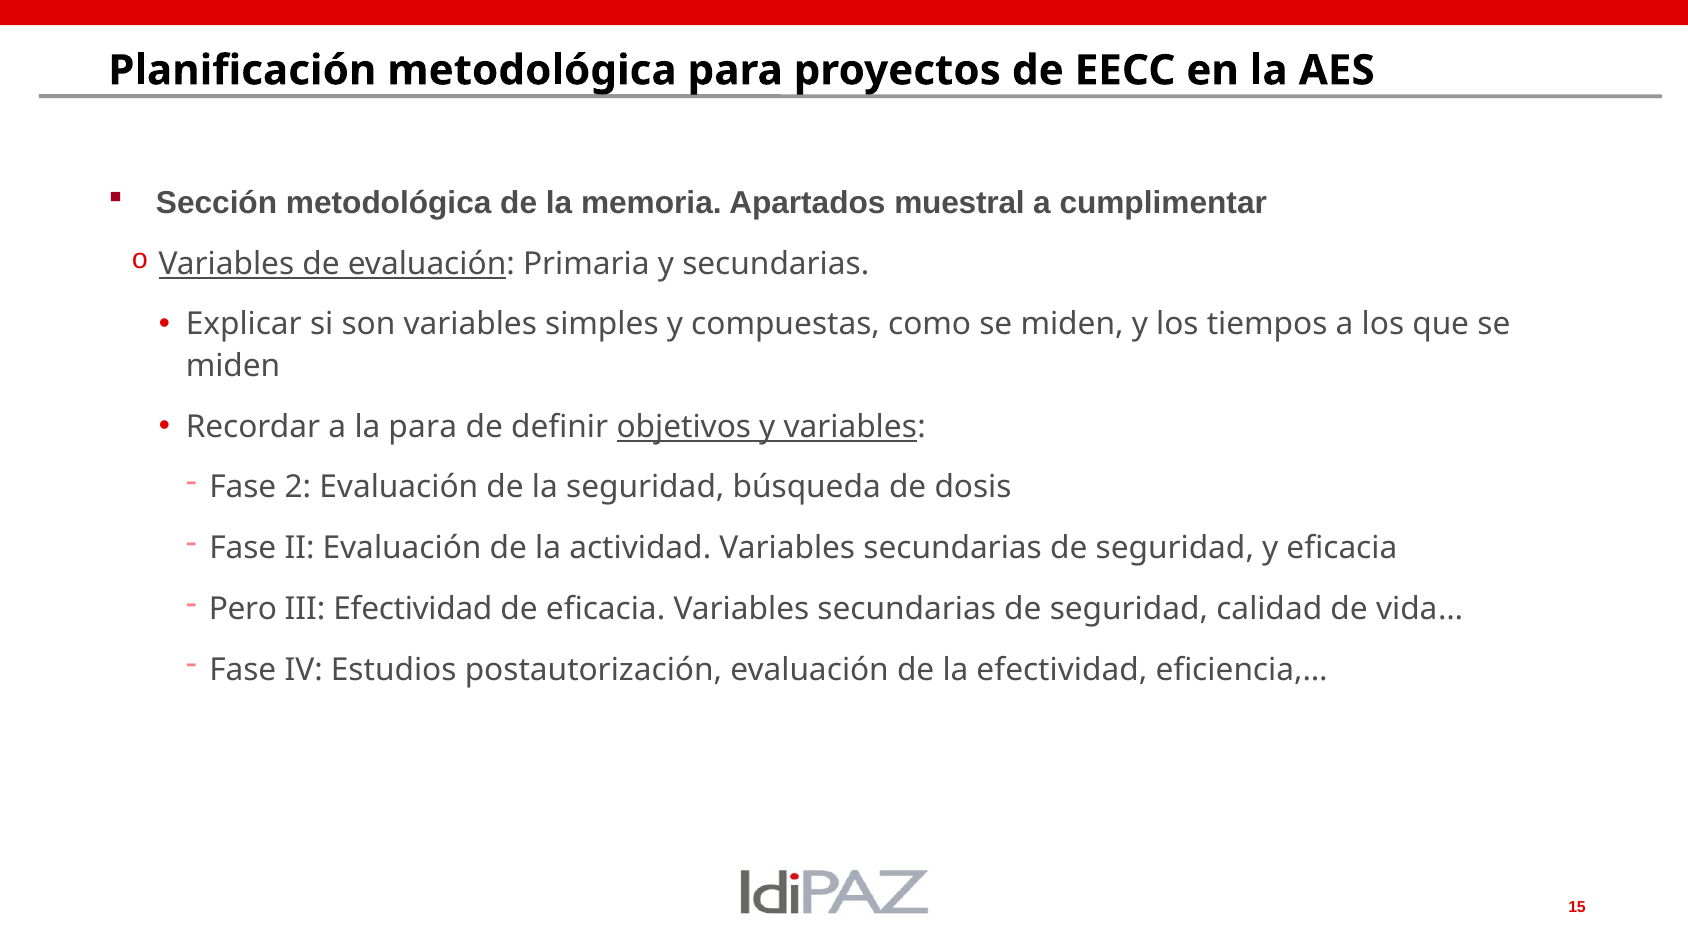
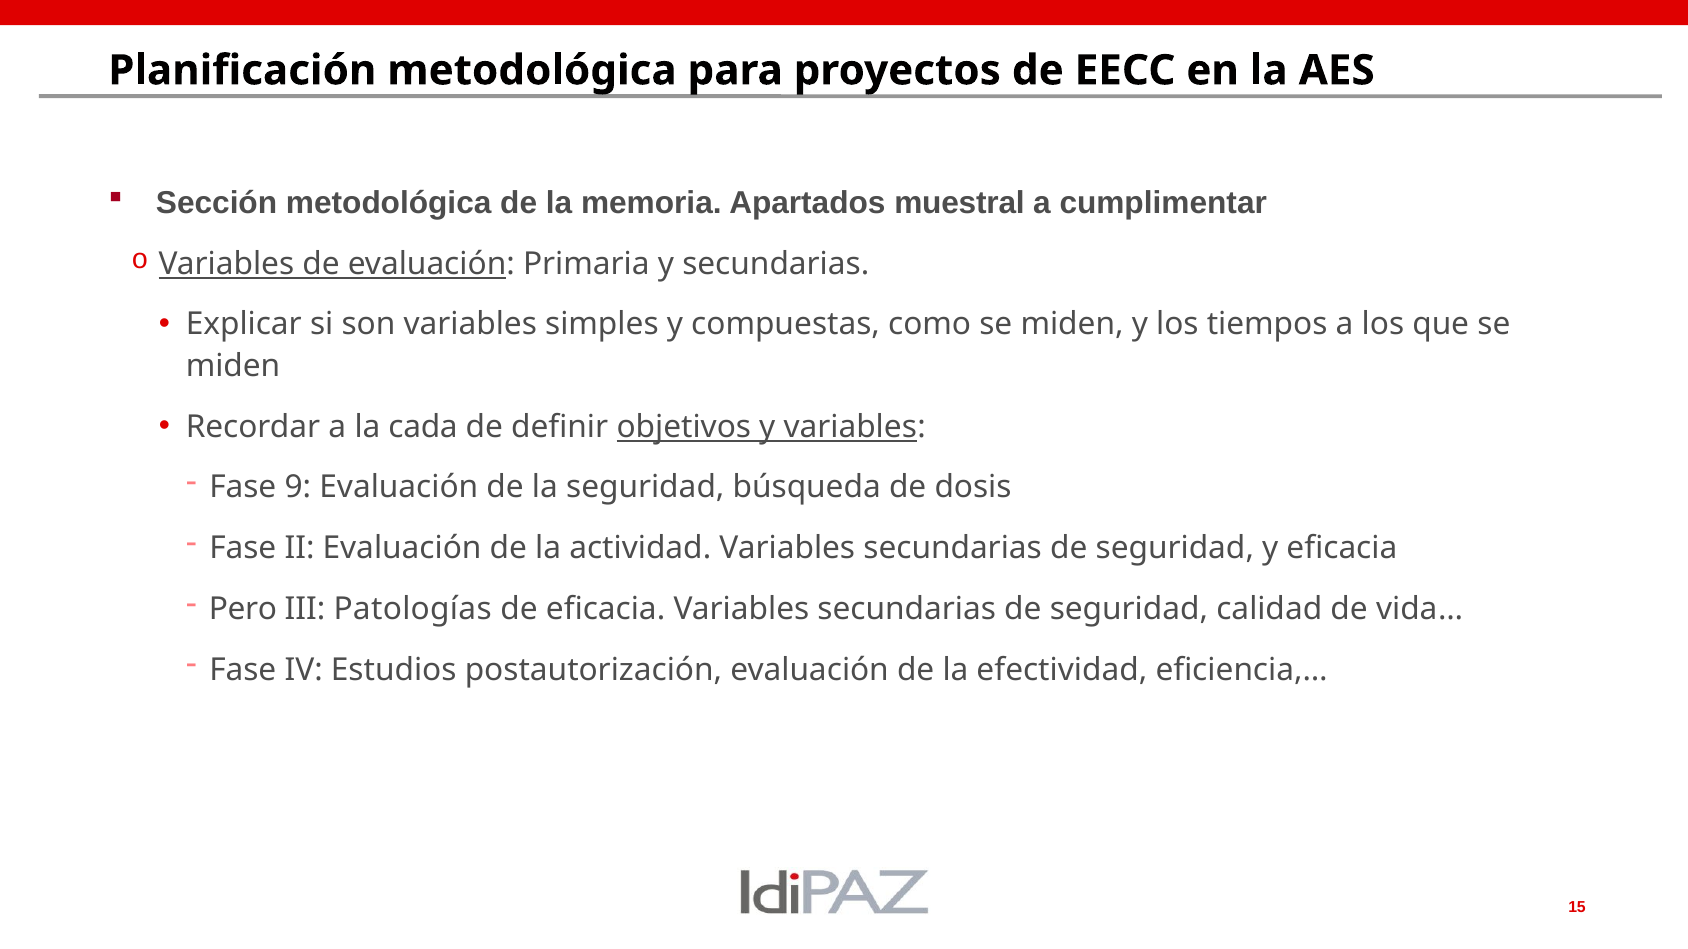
la para: para -> cada (423, 427)
2: 2 -> 9 (298, 488)
III Efectividad: Efectividad -> Patologías (413, 609)
